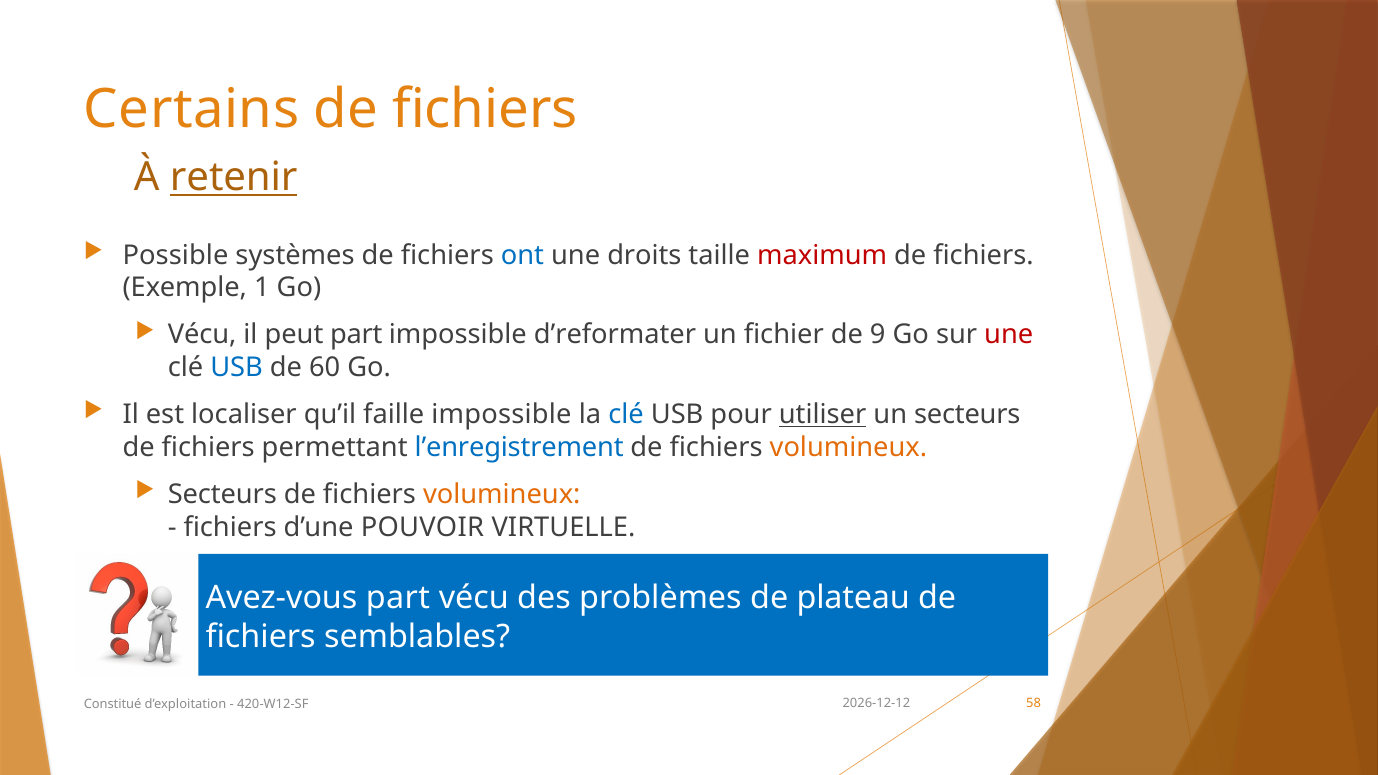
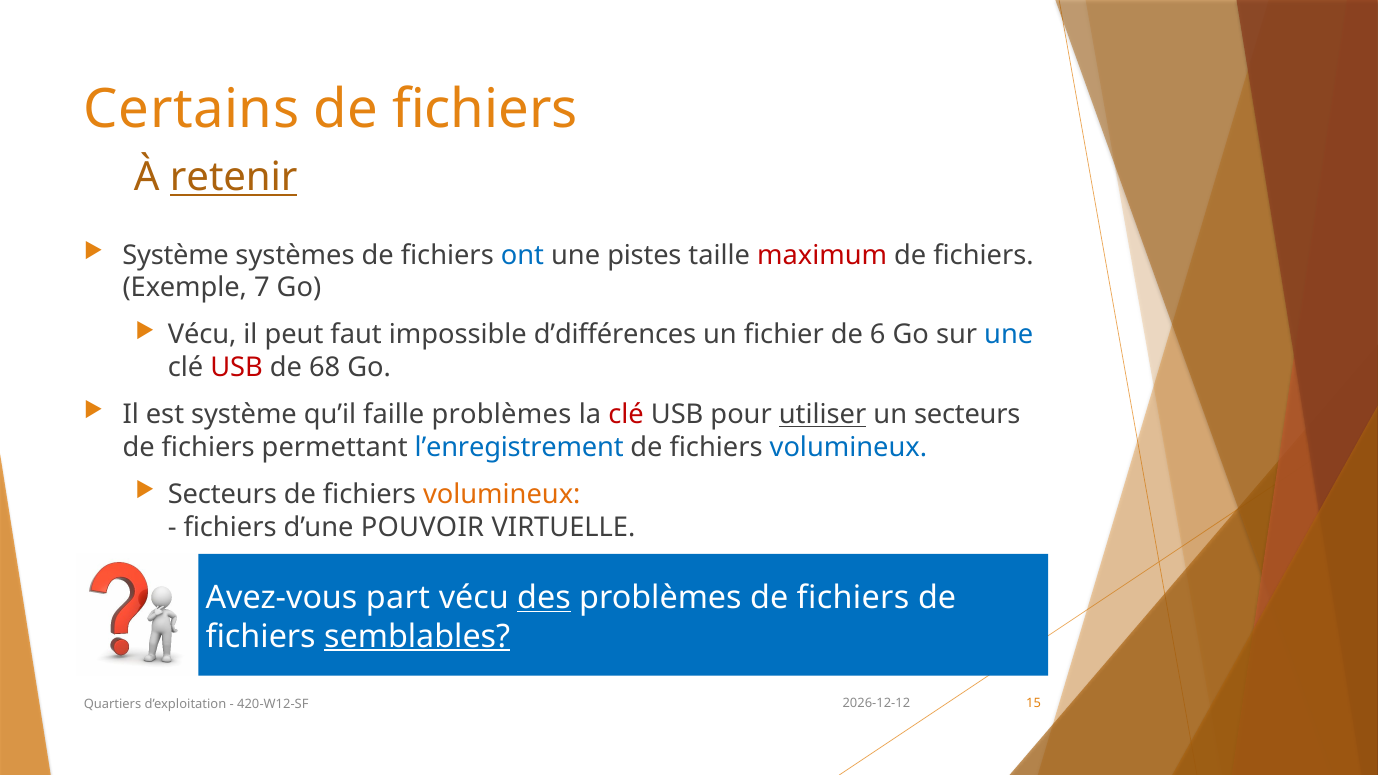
Possible: Possible -> Système (176, 255)
droits: droits -> pistes (644, 255)
1: 1 -> 7 (262, 288)
peut part: part -> faut (356, 335)
d’reformater: d’reformater -> d’différences (615, 335)
9: 9 -> 6 (878, 335)
une colour: red -> blue (1009, 335)
USB colour: blue -> red (237, 368)
60: 60 -> 68 (325, 368)
est localiser: localiser -> système (244, 415)
faille impossible: impossible -> problèmes (501, 415)
clé colour: blue -> red (626, 415)
volumineux colour: orange -> blue (848, 447)
des underline: none -> present (544, 598)
problèmes de plateau: plateau -> fichiers (853, 598)
semblables underline: none -> present (417, 636)
Constitué: Constitué -> Quartiers (113, 704)
58: 58 -> 15 (1034, 703)
